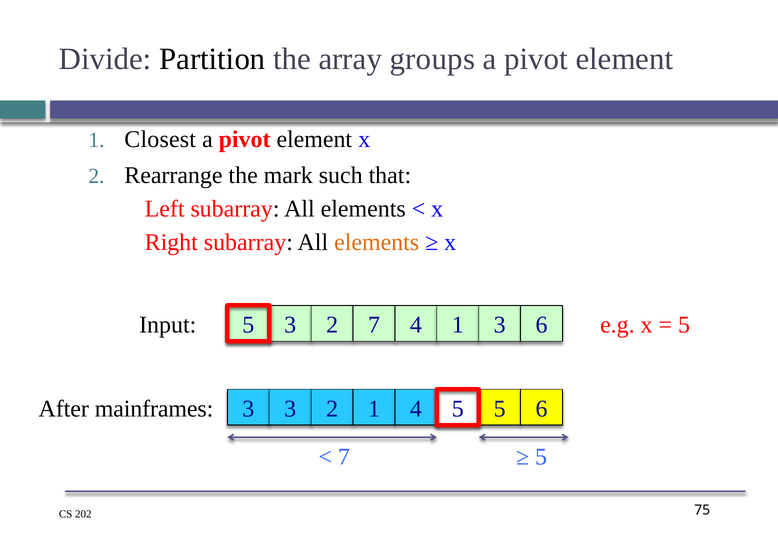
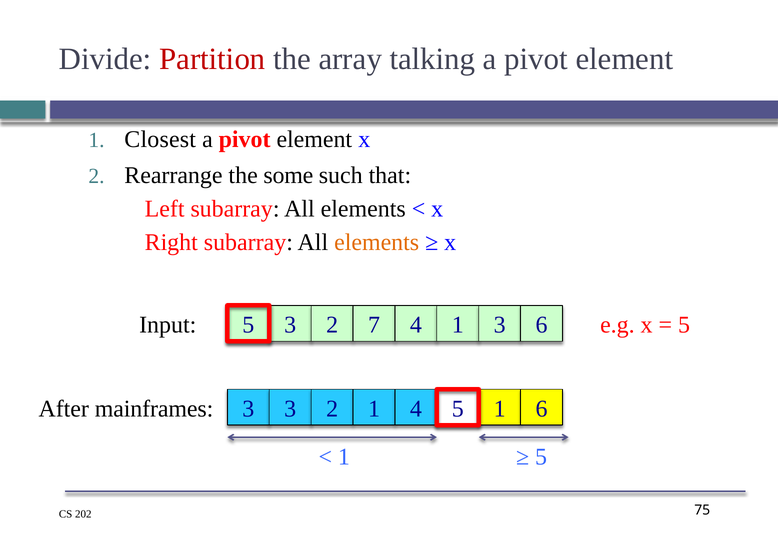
Partition colour: black -> red (212, 59)
groups: groups -> talking (432, 59)
mark: mark -> some (288, 175)
5: 5 -> 1 (500, 409)
7: 7 -> 1 (344, 456)
